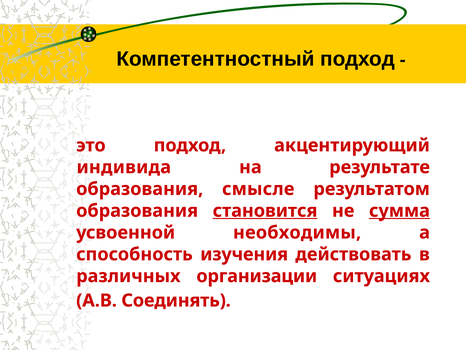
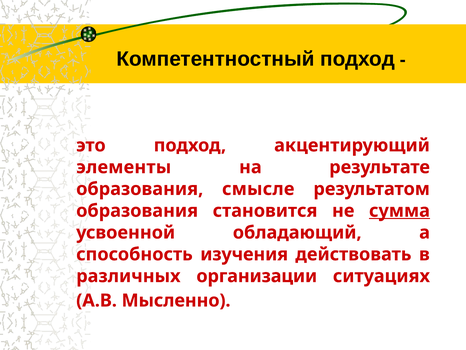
индивида: индивида -> элементы (124, 167)
становится underline: present -> none (265, 210)
необходимы: необходимы -> обладающий (297, 232)
Соединять: Соединять -> Мысленно (176, 300)
